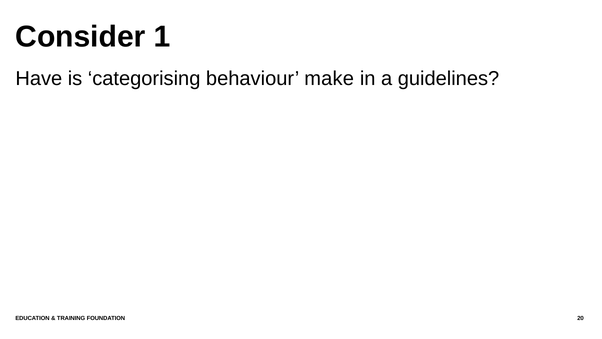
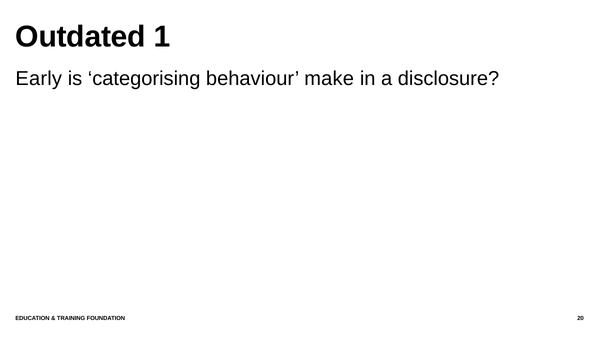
Consider: Consider -> Outdated (81, 37)
Have: Have -> Early (39, 78)
guidelines: guidelines -> disclosure (449, 78)
